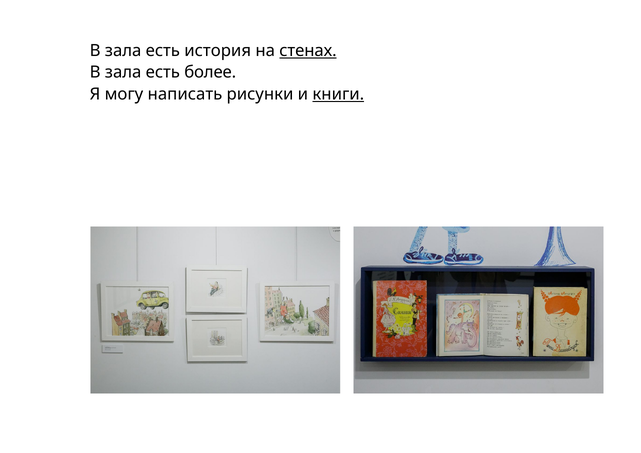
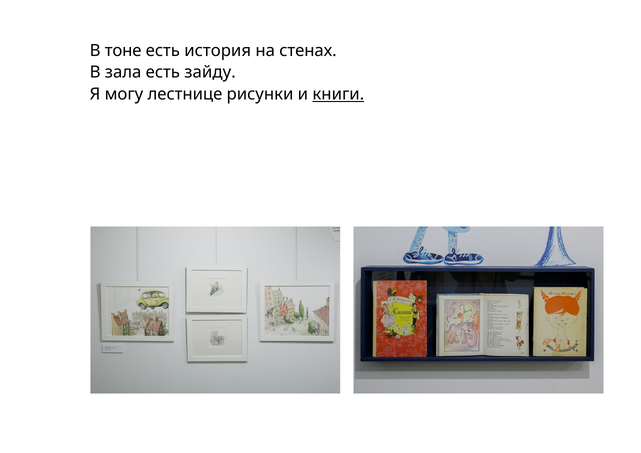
зала: зала -> тоне (123, 51)
стенах underline: present -> none (308, 51)
более: более -> зайду (210, 72)
написать: написать -> лестнице (185, 94)
